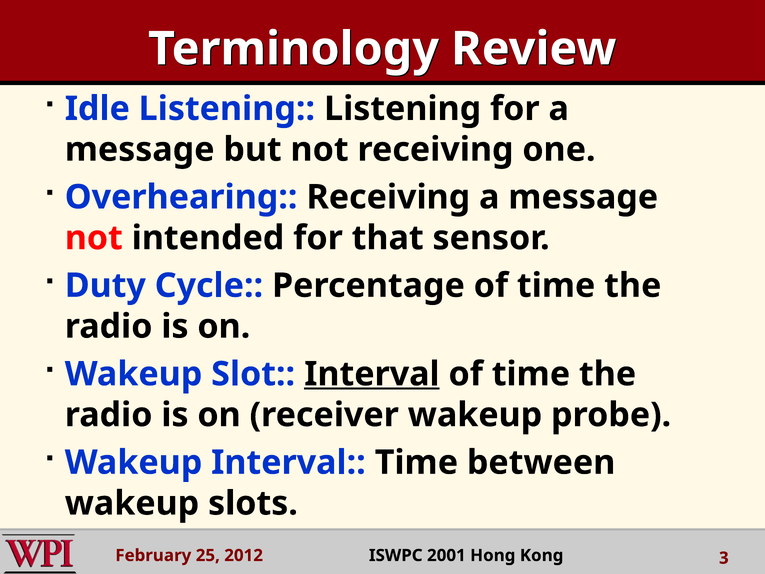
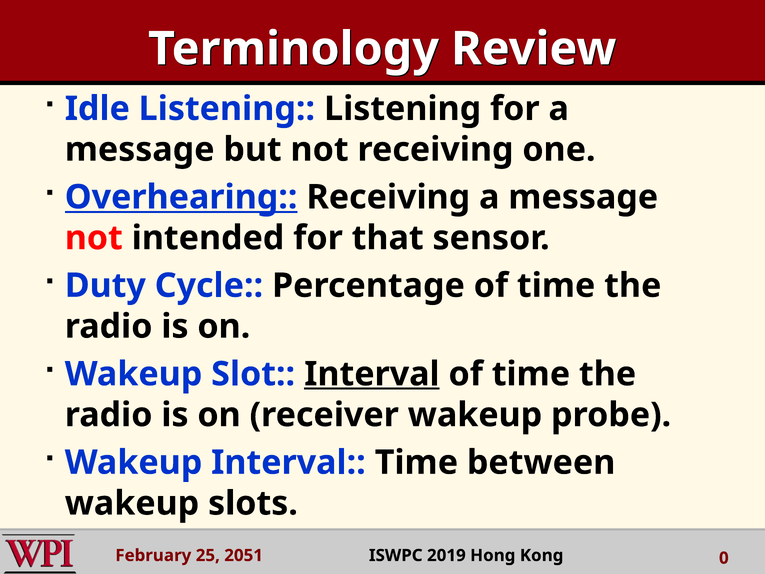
Overhearing underline: none -> present (181, 197)
2012: 2012 -> 2051 (244, 555)
2001: 2001 -> 2019 (446, 555)
3: 3 -> 0 (724, 558)
